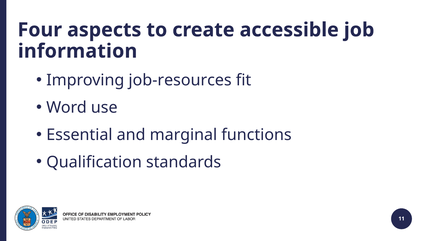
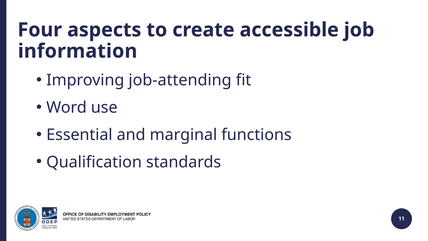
job-resources: job-resources -> job-attending (180, 80)
